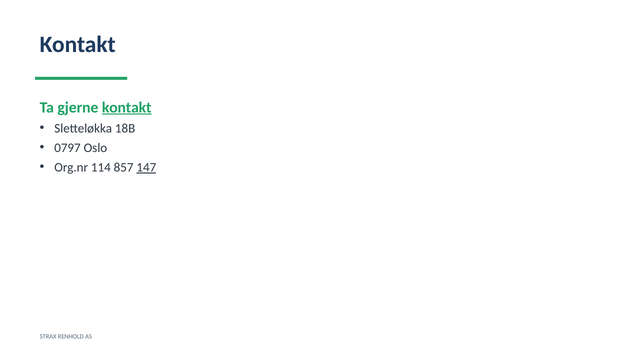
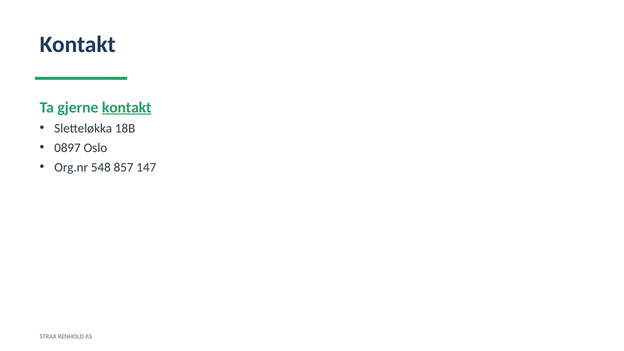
0797: 0797 -> 0897 (67, 148)
114: 114 -> 548 (101, 167)
147 underline: present -> none (146, 167)
